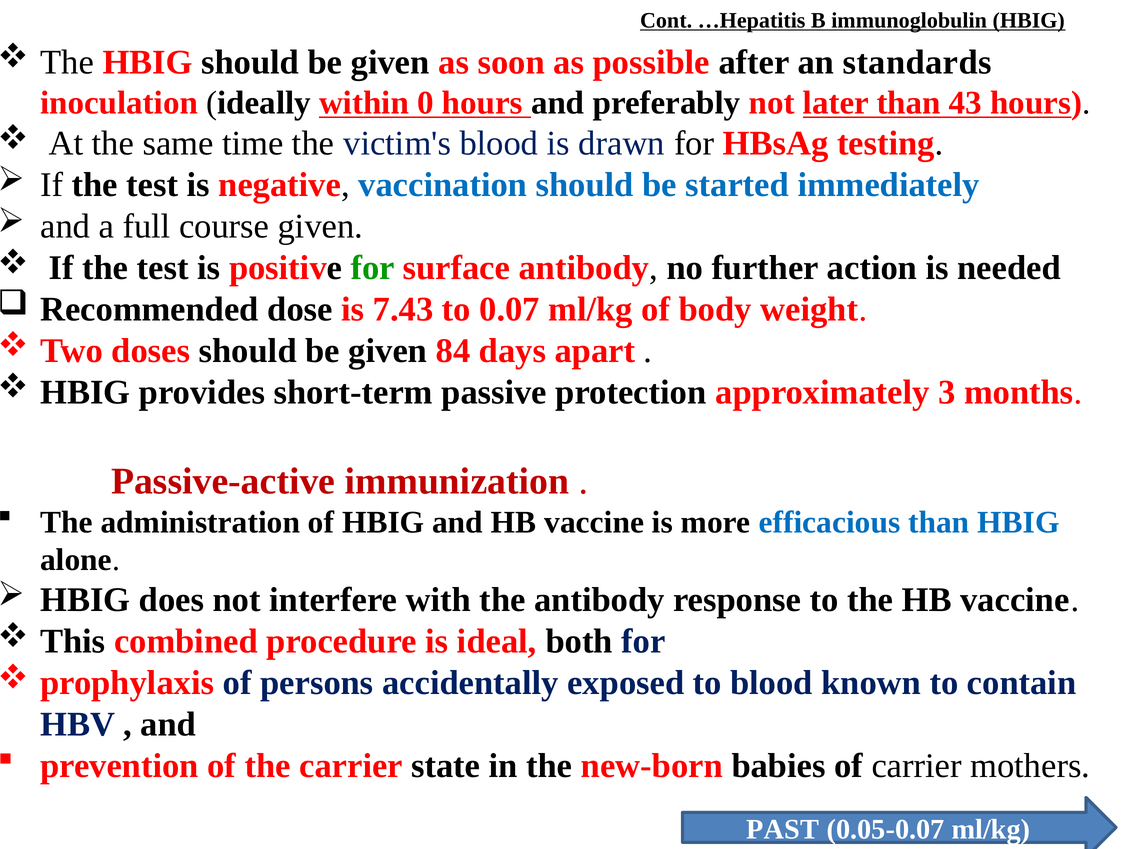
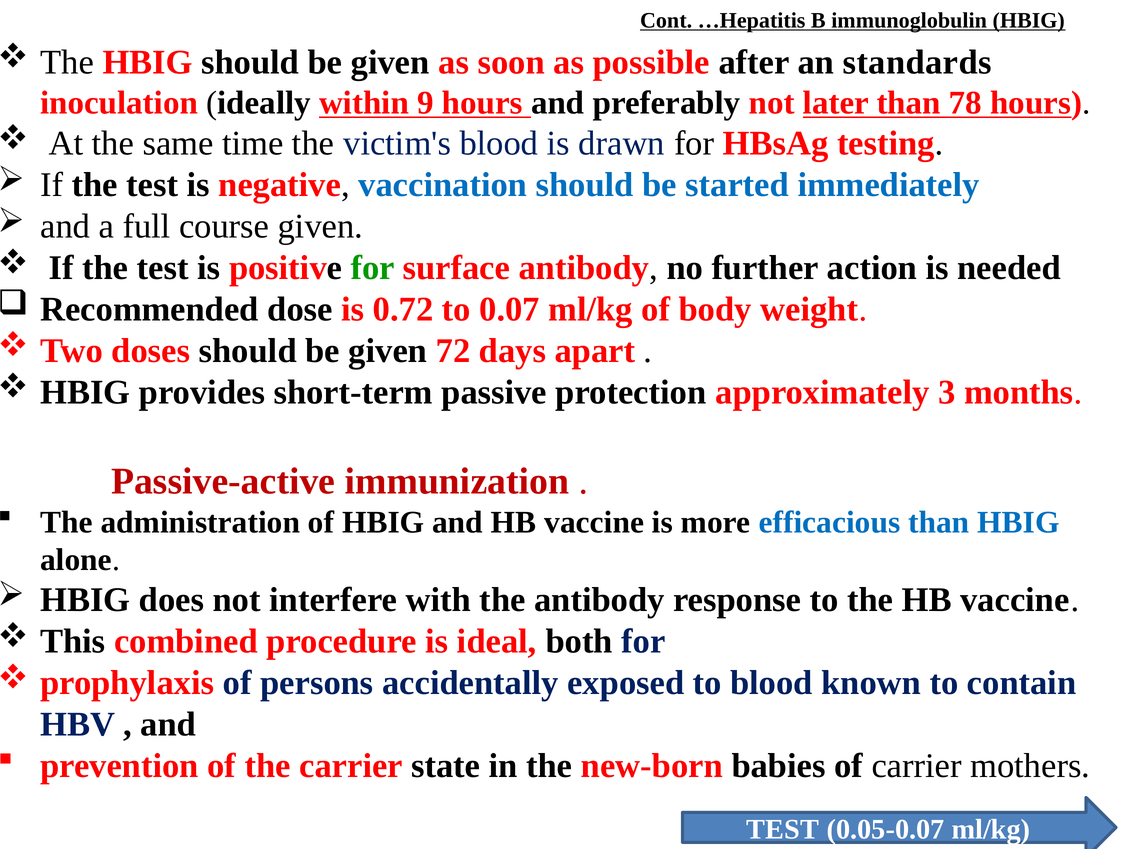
0: 0 -> 9 (426, 103)
43: 43 -> 78 (965, 103)
7.43: 7.43 -> 0.72 (403, 310)
84: 84 -> 72 (453, 351)
PAST: PAST -> TEST (783, 830)
